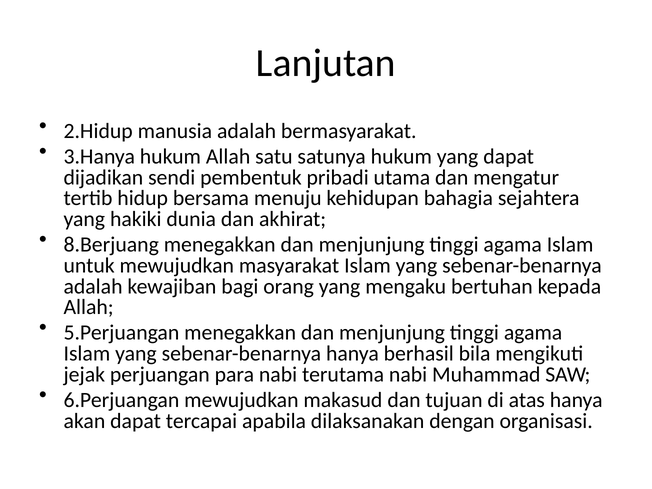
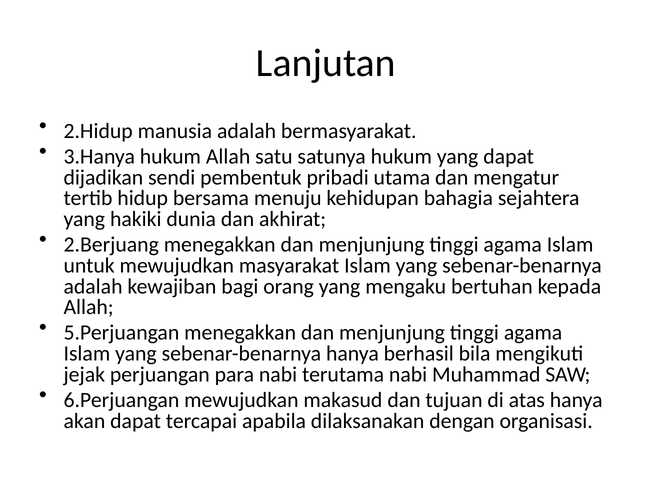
8.Berjuang: 8.Berjuang -> 2.Berjuang (111, 245)
